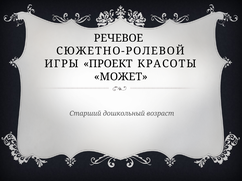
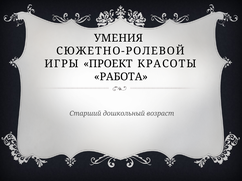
РЕЧЕВОЕ: РЕЧЕВОЕ -> УМЕНИЯ (119, 38)
МОЖЕТ: МОЖЕТ -> РАБОТА (121, 77)
